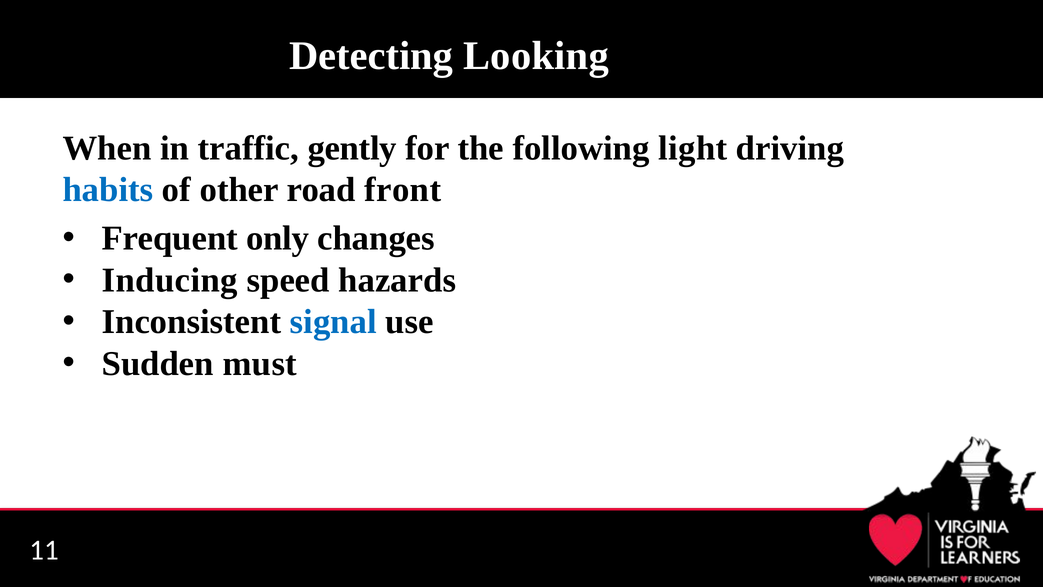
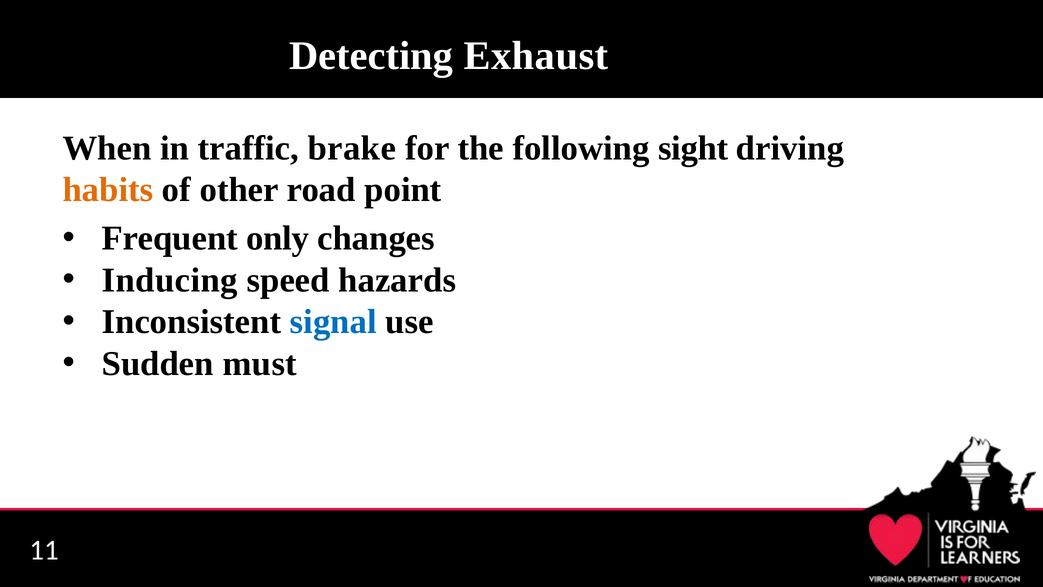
Looking: Looking -> Exhaust (536, 56)
gently: gently -> brake (352, 148)
light: light -> sight (693, 148)
habits colour: blue -> orange (108, 190)
front: front -> point (403, 190)
